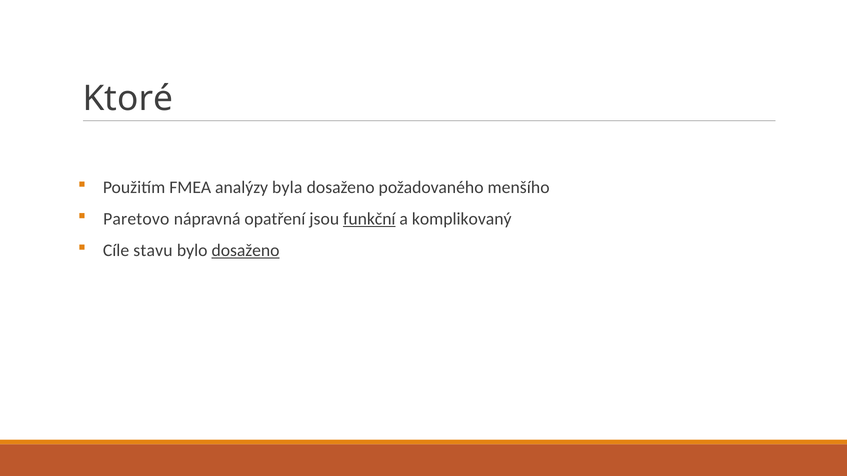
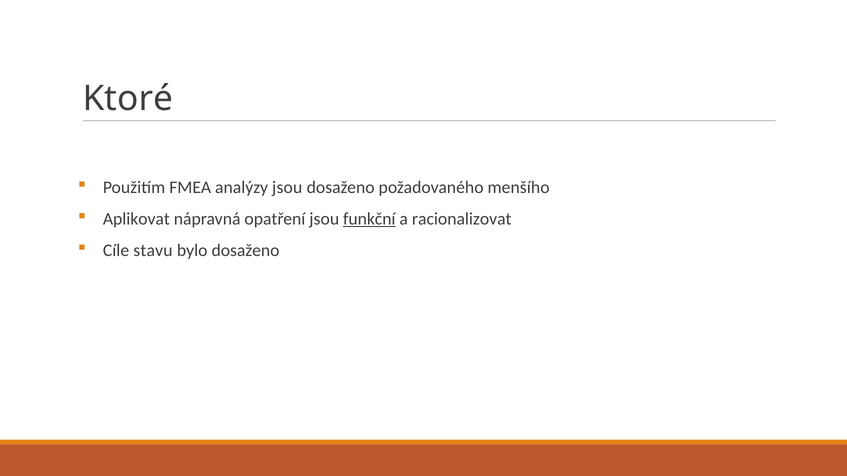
analýzy byla: byla -> jsou (287, 188)
Paretovo: Paretovo -> Aplikovat (136, 219)
komplikovaný: komplikovaný -> racionalizovat (462, 219)
dosaženo underline: present -> none (246, 251)
